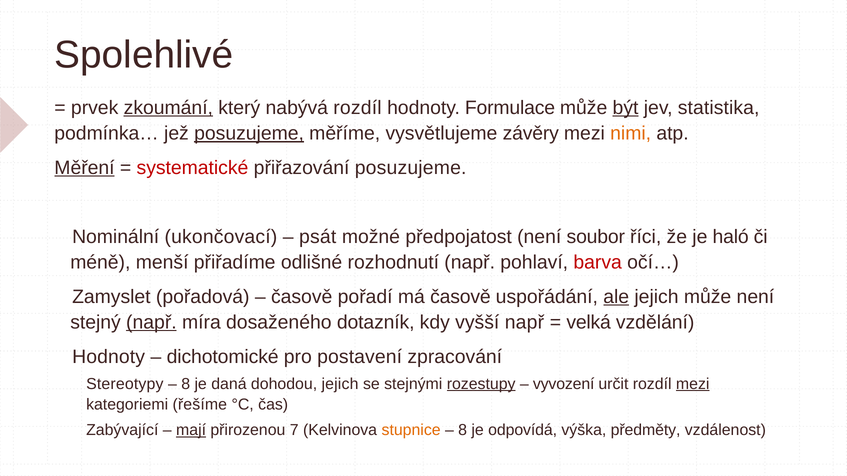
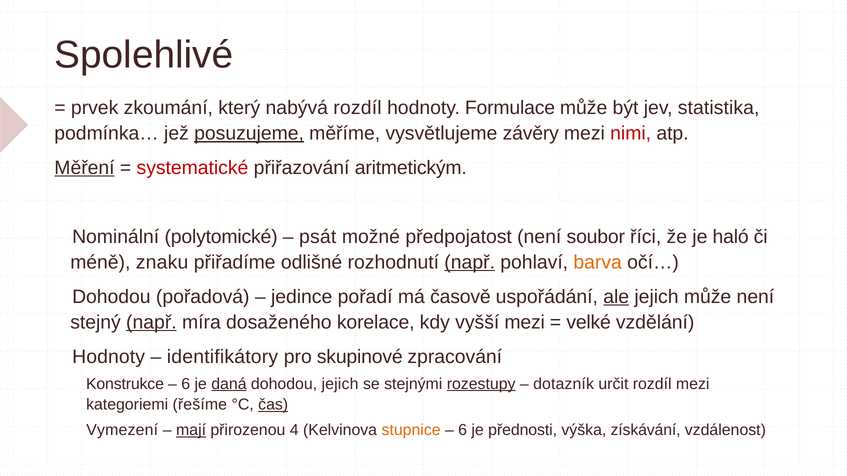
zkoumání underline: present -> none (168, 108)
být underline: present -> none (626, 108)
nimi colour: orange -> red (631, 134)
přiřazování posuzujeme: posuzujeme -> aritmetickým (411, 168)
ukončovací: ukončovací -> polytomické (221, 237)
menší: menší -> znaku (162, 262)
např underline: none -> present (470, 262)
barva colour: red -> orange (598, 262)
Zamyslet: Zamyslet -> Dohodou (111, 297)
časově: časově -> jedince (302, 297)
dotazník: dotazník -> korelace (376, 322)
vyšší např: např -> mezi (525, 322)
velká: velká -> velké (589, 322)
dichotomické: dichotomické -> identifikátory (222, 357)
postavení: postavení -> skupinové (360, 357)
Stereotypy: Stereotypy -> Konstrukce (125, 384)
8: 8 -> 6 (186, 384)
daná underline: none -> present (229, 384)
vyvození: vyvození -> dotazník (564, 384)
mezi underline: present -> none (693, 384)
čas underline: none -> present (273, 405)
Zabývající: Zabývající -> Vymezení (122, 430)
7: 7 -> 4 (294, 430)
8: 8 -> 6 (463, 430)
odpovídá: odpovídá -> přednosti (523, 430)
předměty: předměty -> získávání (646, 430)
